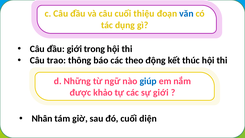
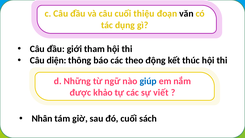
văn colour: blue -> black (186, 14)
trong: trong -> tham (94, 49)
trao: trao -> diện (56, 60)
sự giới: giới -> viết (161, 92)
diện: diện -> sách (148, 118)
